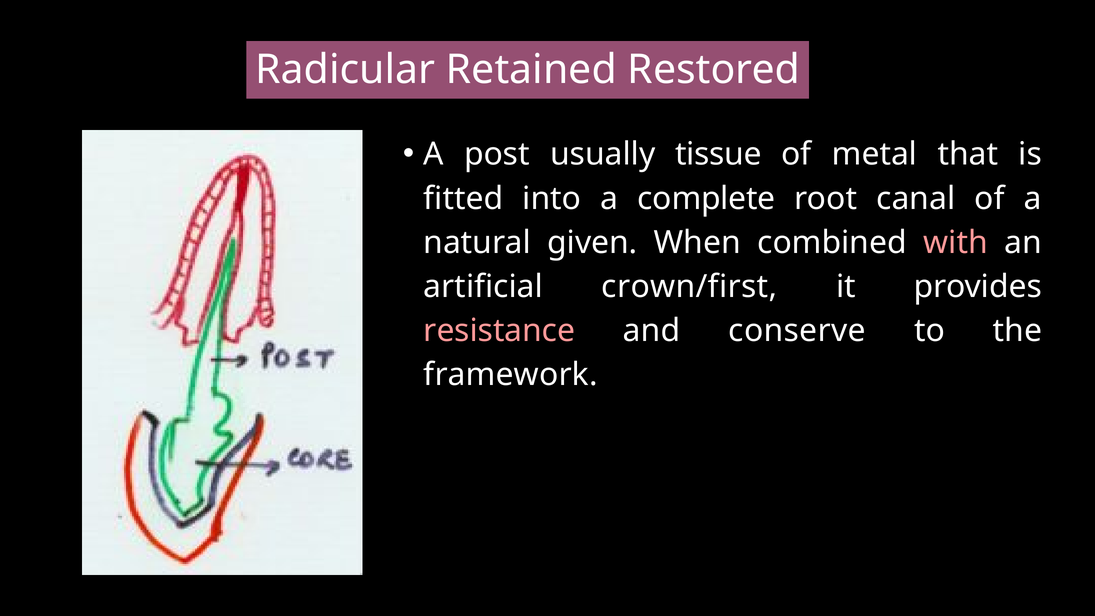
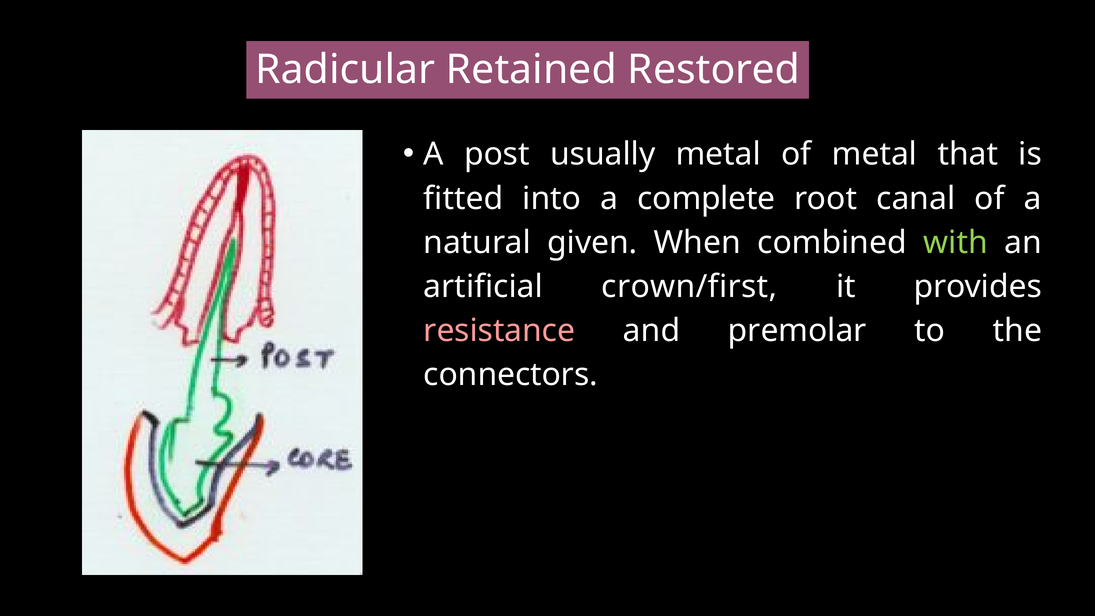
usually tissue: tissue -> metal (718, 154)
with colour: pink -> light green (956, 243)
conserve: conserve -> premolar (797, 331)
framework: framework -> connectors (511, 375)
